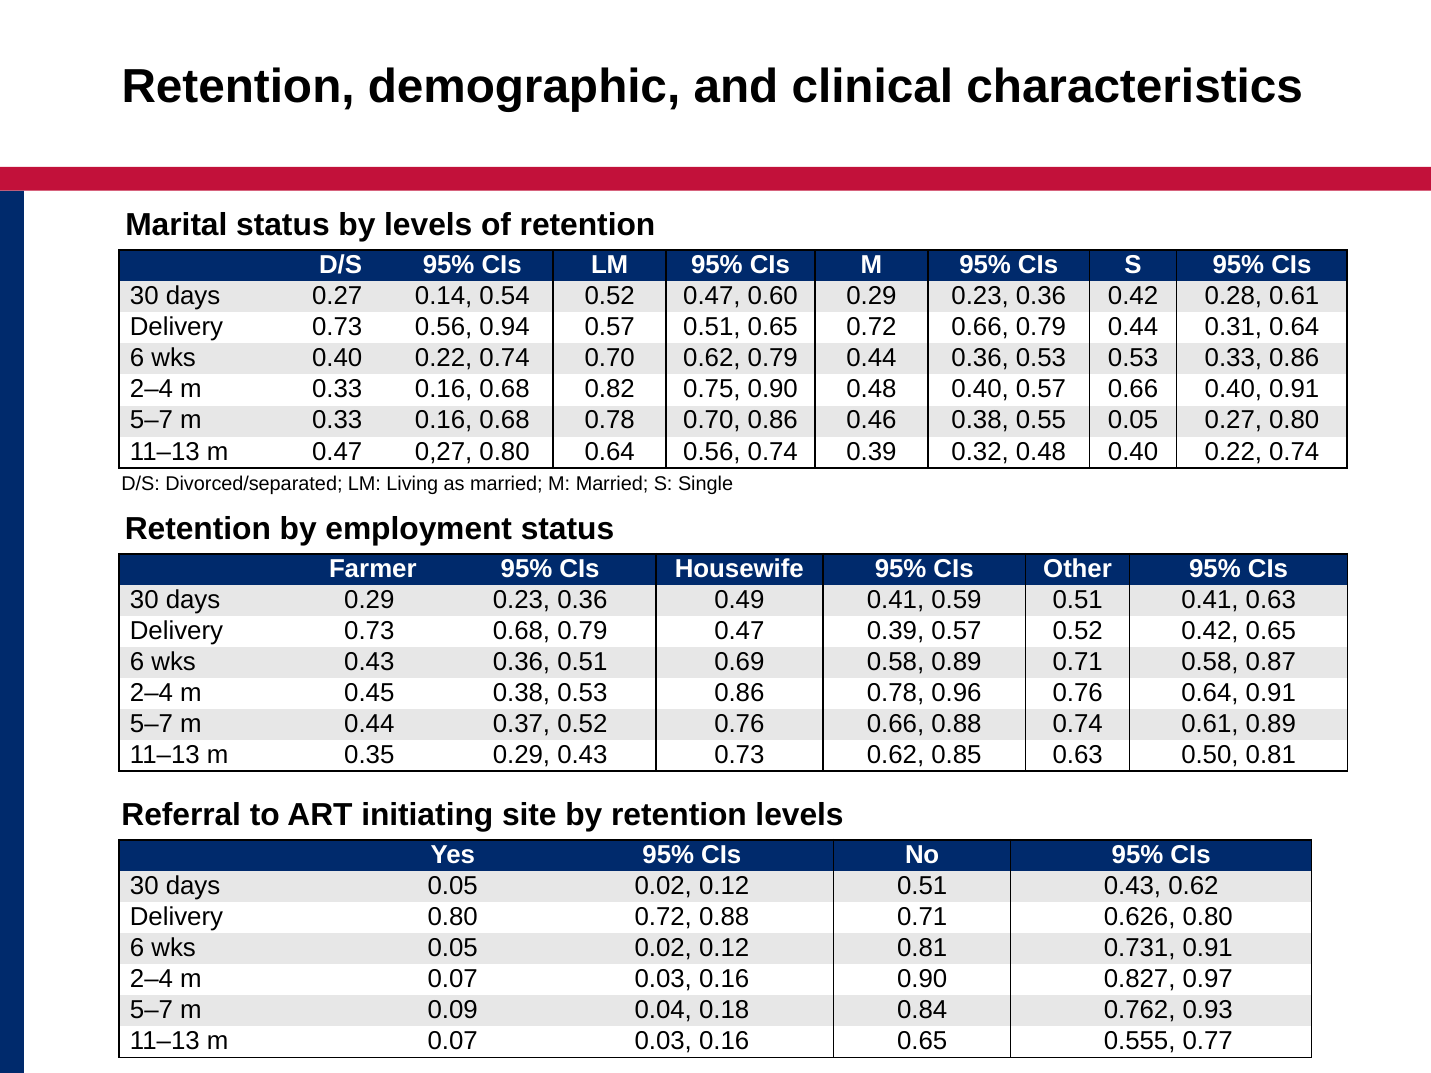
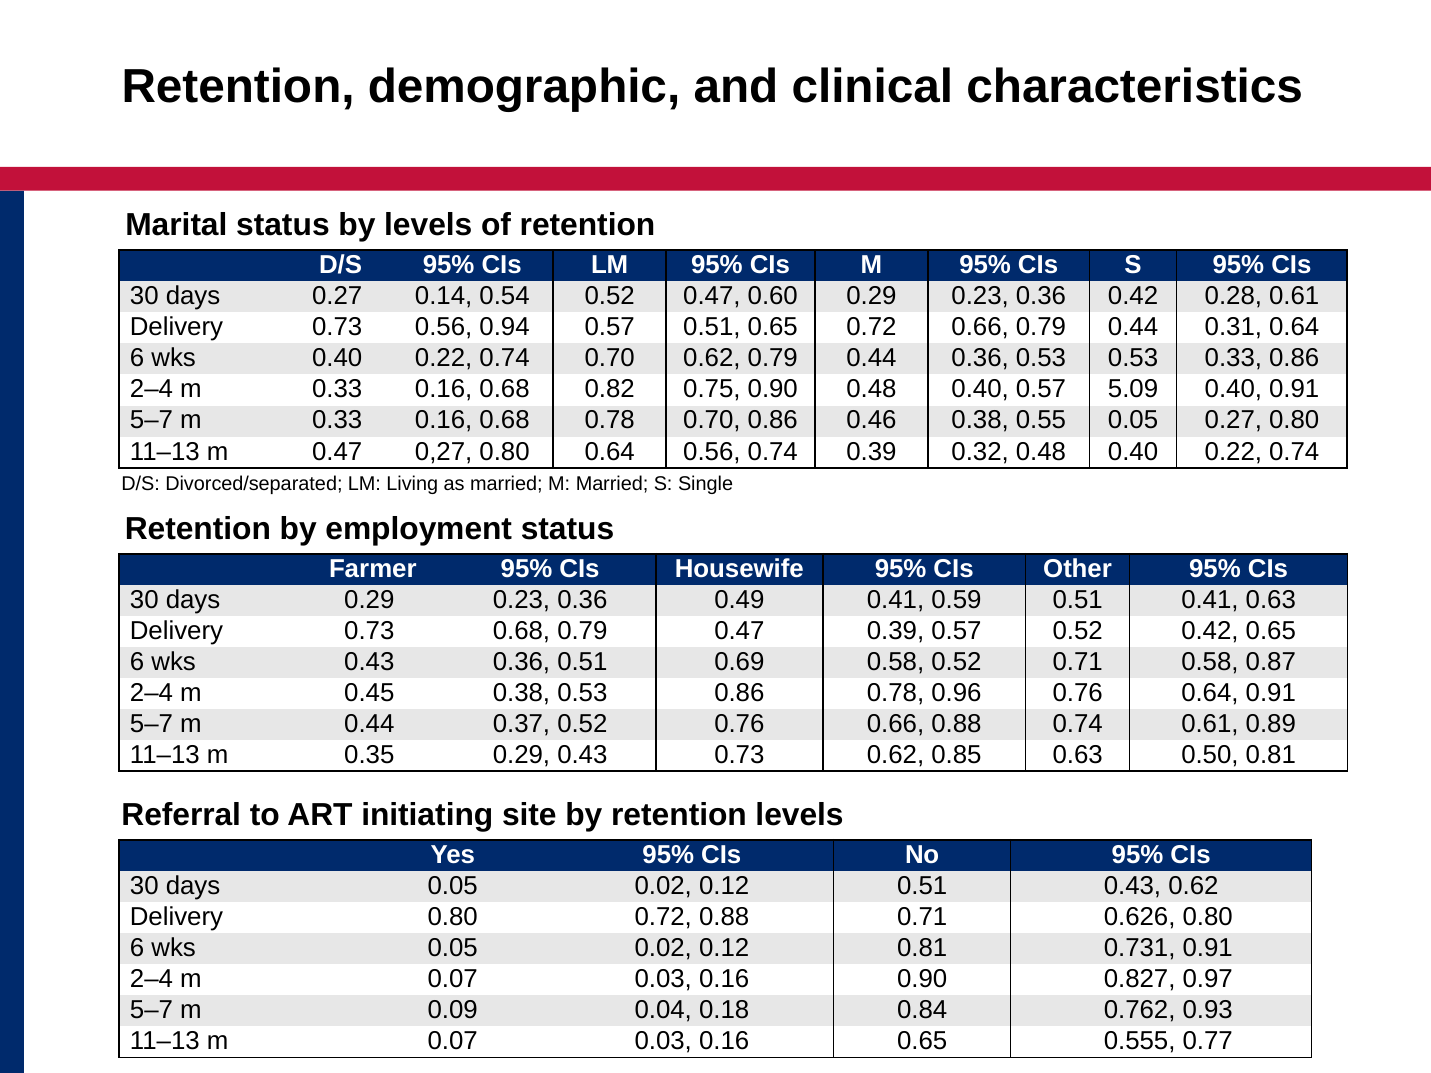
0.57 0.66: 0.66 -> 5.09 (1133, 389)
0.58 0.89: 0.89 -> 0.52 (956, 662)
